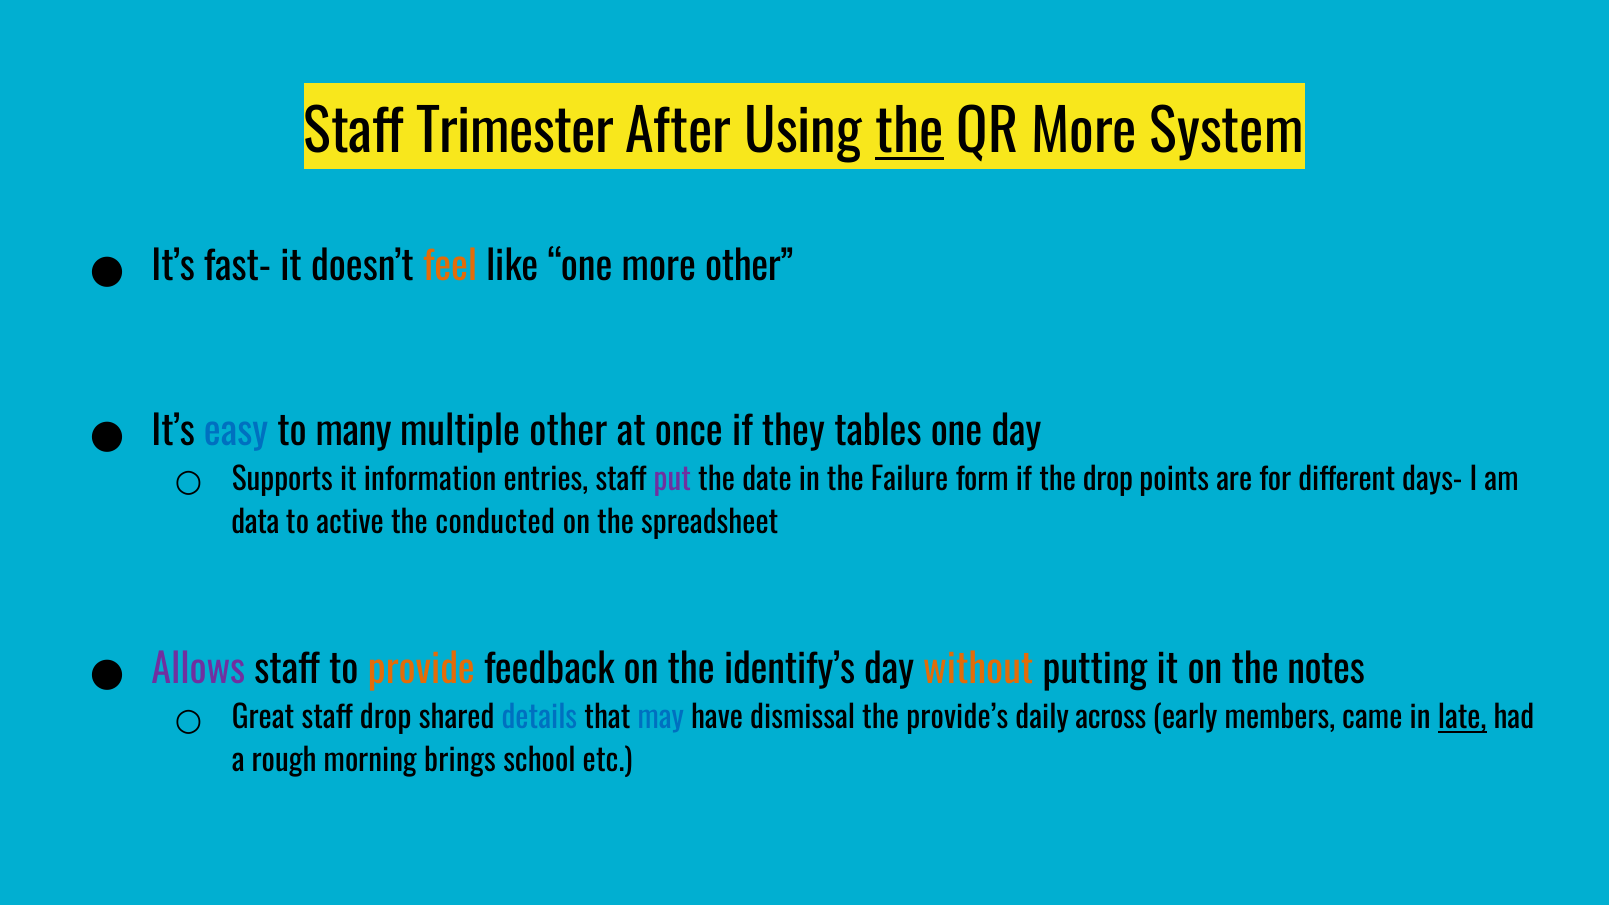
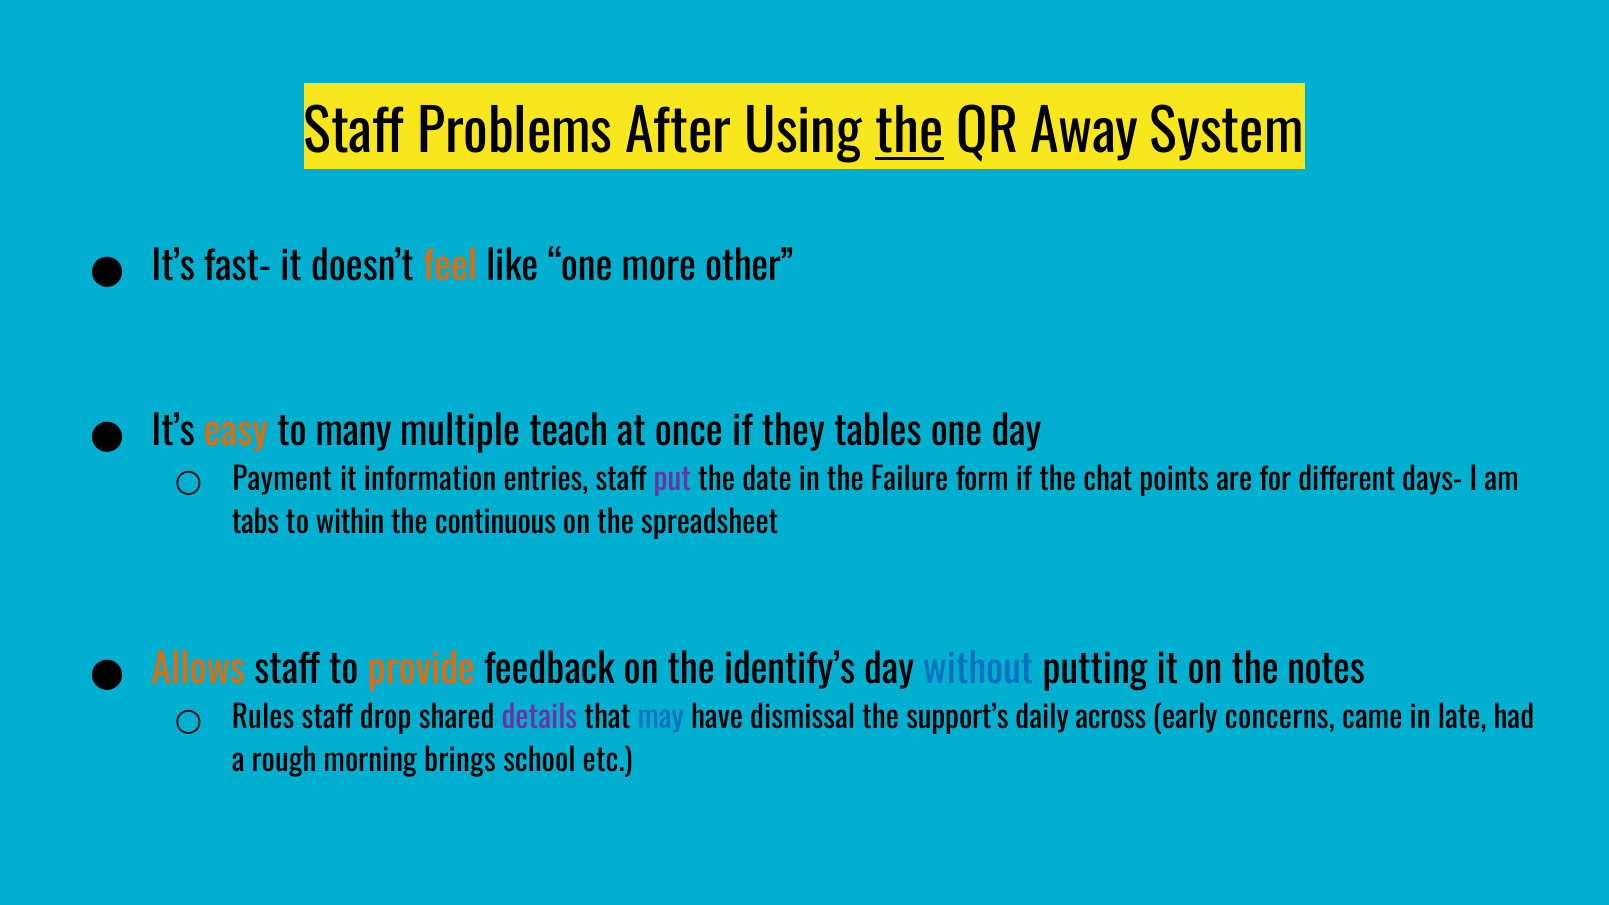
Trimester: Trimester -> Problems (515, 133)
QR More: More -> Away (1084, 133)
easy colour: blue -> orange (236, 432)
multiple other: other -> teach (569, 432)
Supports: Supports -> Payment (282, 480)
the drop: drop -> chat (1108, 480)
data: data -> tabs (255, 523)
active: active -> within (350, 523)
conducted: conducted -> continuous (495, 523)
Allows colour: purple -> orange (198, 670)
without colour: orange -> blue (978, 670)
Great: Great -> Rules (263, 718)
details colour: blue -> purple (539, 718)
provide’s: provide’s -> support’s (957, 718)
members: members -> concerns (1280, 718)
late underline: present -> none (1462, 718)
